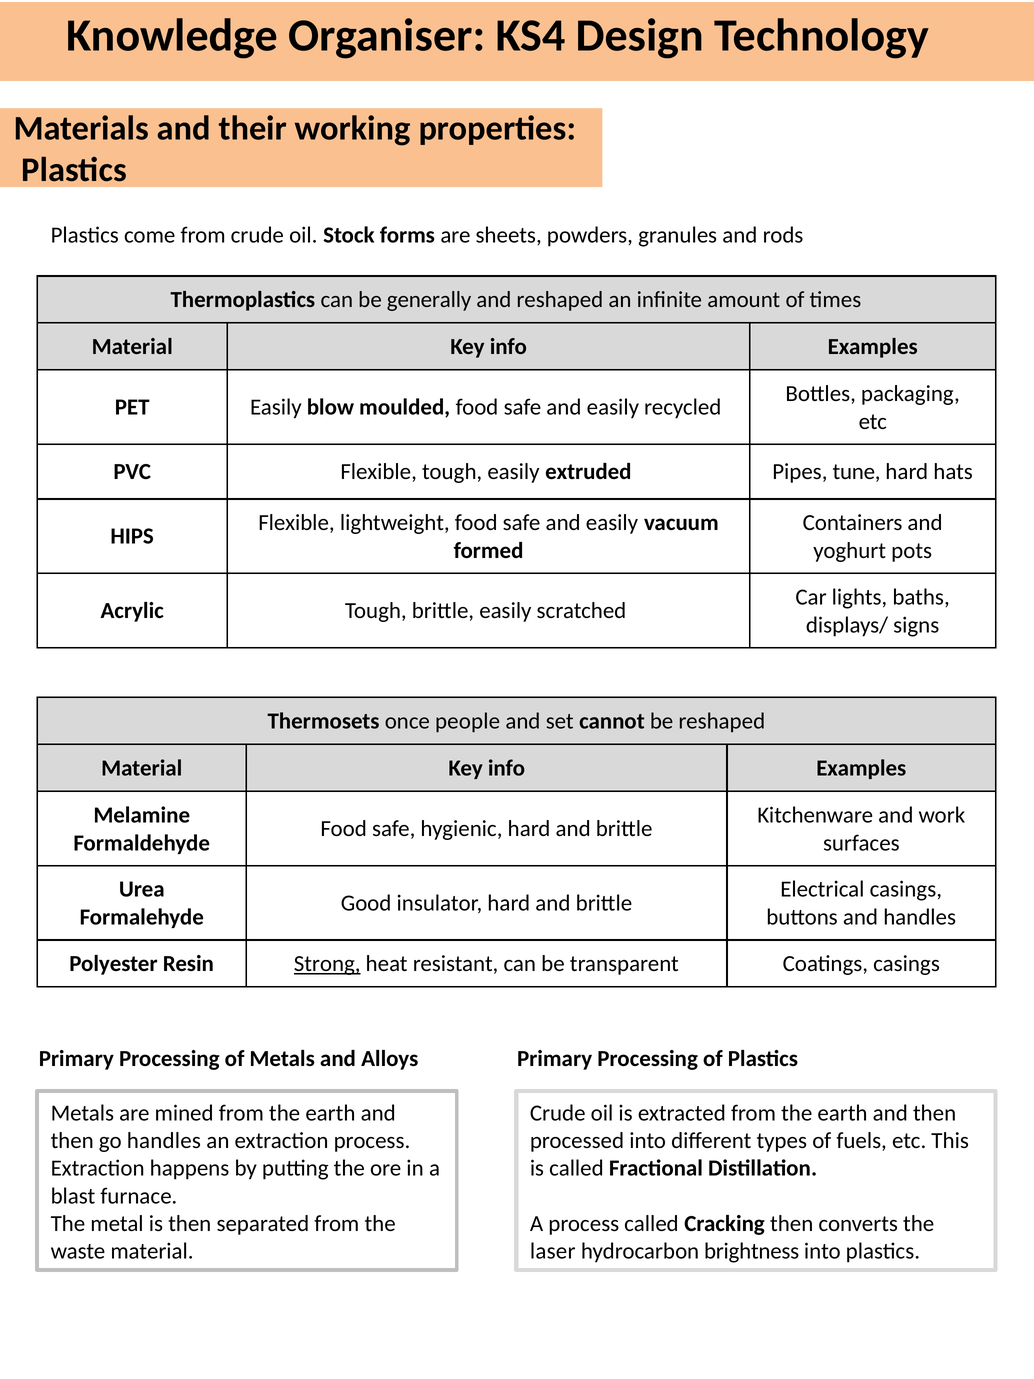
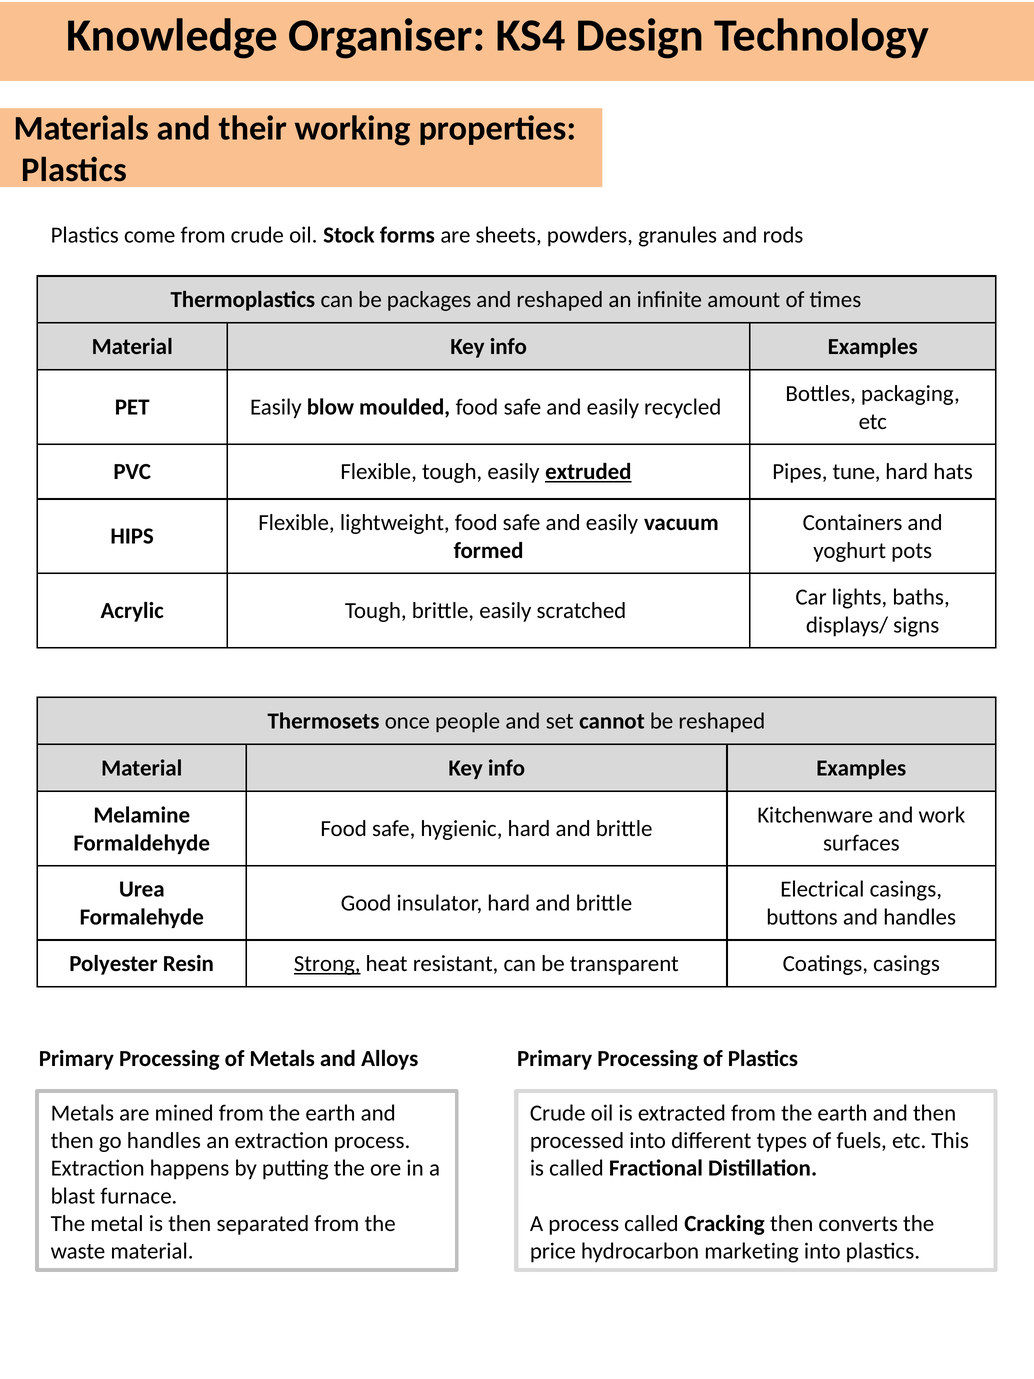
generally: generally -> packages (429, 300)
extruded underline: none -> present (588, 472)
laser: laser -> price (553, 1251)
brightness: brightness -> marketing (752, 1251)
